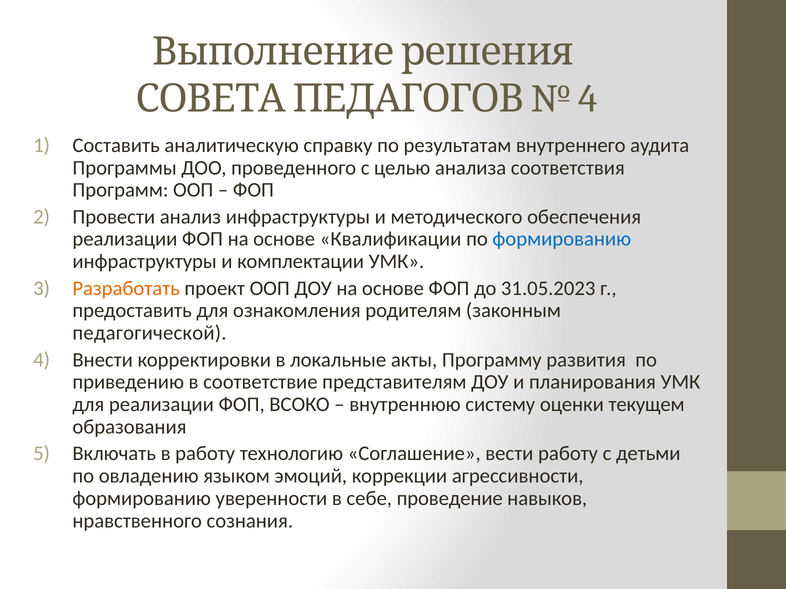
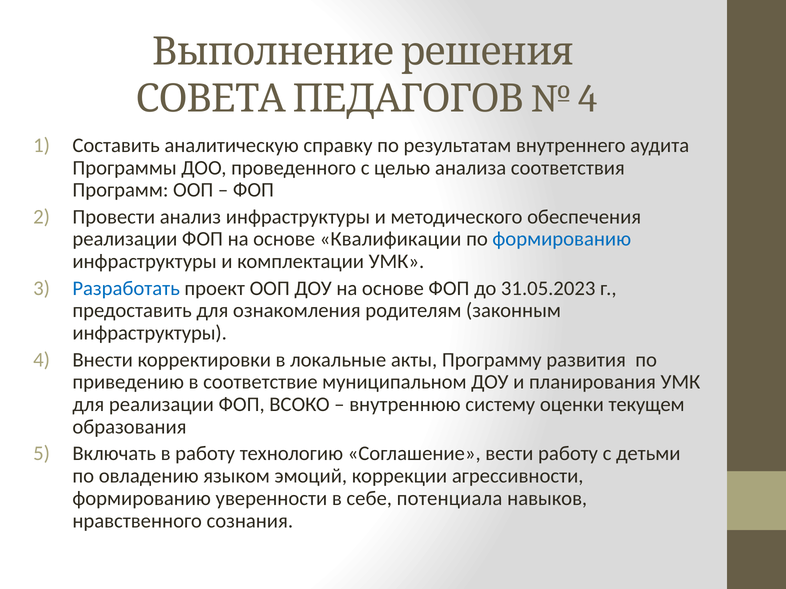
Разработать colour: orange -> blue (126, 288)
педагогической: педагогической -> инфраструктуры (150, 333)
представителям: представителям -> муниципальном (394, 382)
проведение: проведение -> потенциала (450, 499)
